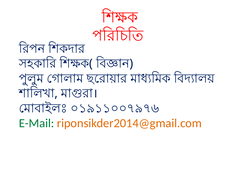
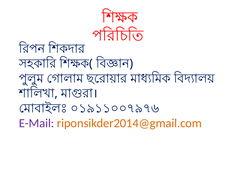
E-Mail colour: green -> purple (37, 123)
